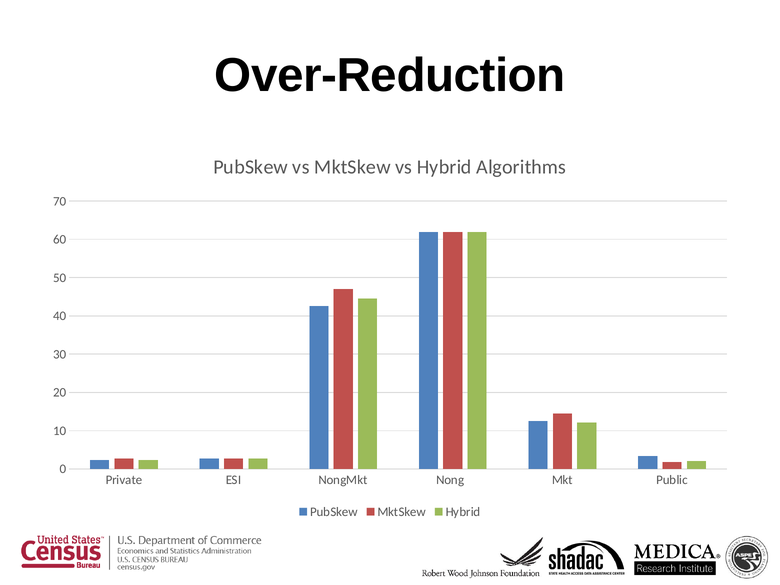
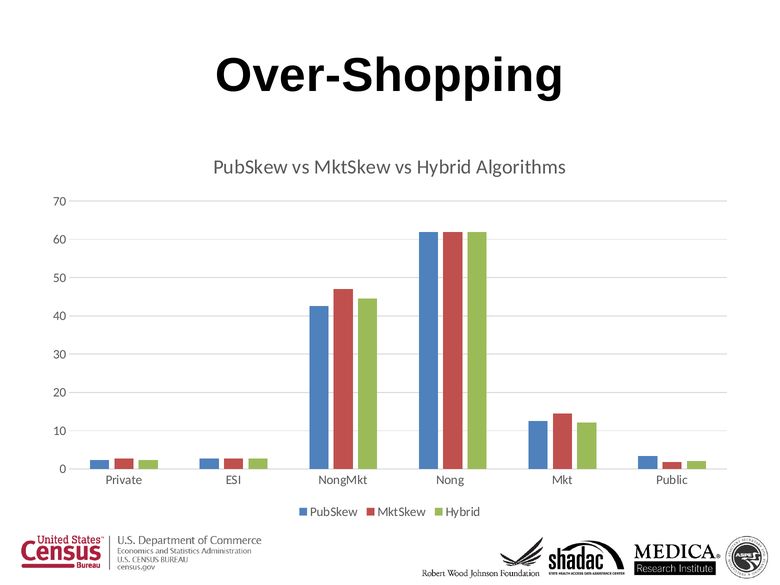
Over-Reduction: Over-Reduction -> Over-Shopping (390, 76)
